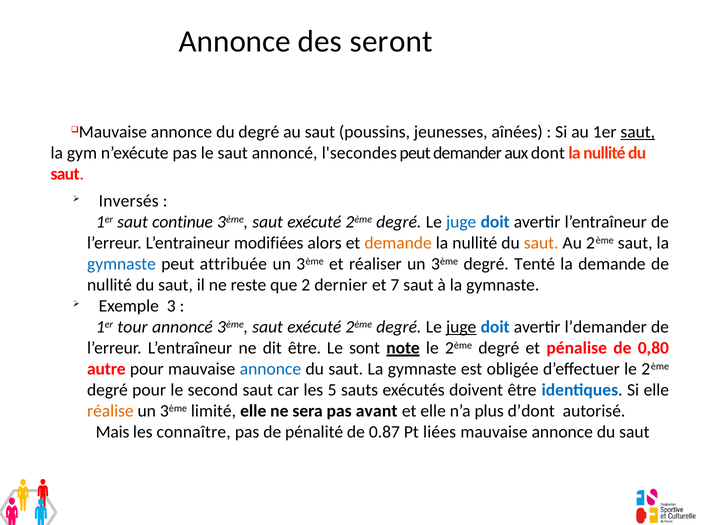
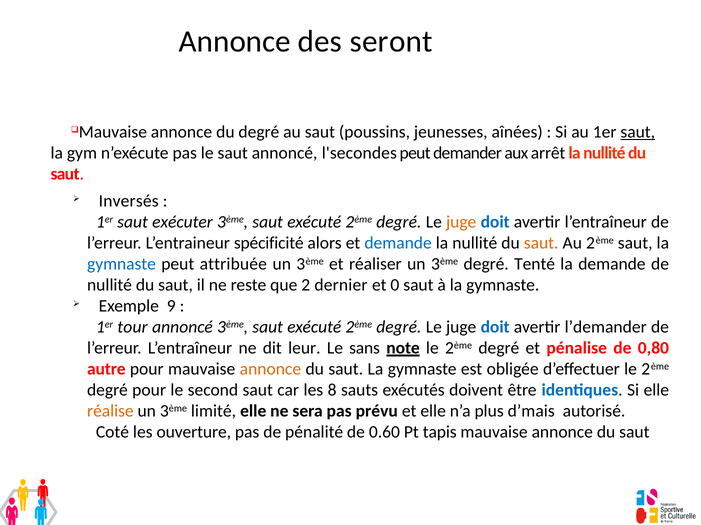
dont: dont -> arrêt (548, 153)
continue: continue -> exécuter (183, 222)
juge colour: blue -> orange (461, 222)
modifiées: modifiées -> spécificité (269, 243)
demande colour: orange -> blue (398, 243)
7: 7 -> 0 (395, 285)
3: 3 -> 9 (171, 306)
juge underline: present -> none (461, 327)
dit être: être -> leur (304, 348)
sont: sont -> sans (365, 348)
annonce colour: blue -> orange (270, 370)
5: 5 -> 8 (332, 391)
avant: avant -> prévu (377, 412)
d’dont: d’dont -> d’mais (531, 412)
Mais: Mais -> Coté (112, 433)
connaître: connaître -> ouverture (194, 433)
0.87: 0.87 -> 0.60 (384, 433)
liées: liées -> tapis (440, 433)
